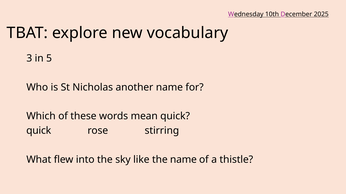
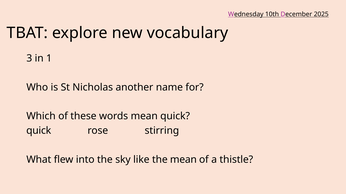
5: 5 -> 1 (49, 58)
the name: name -> mean (183, 160)
